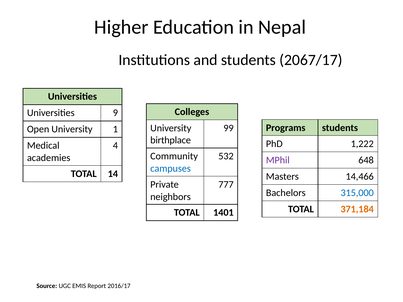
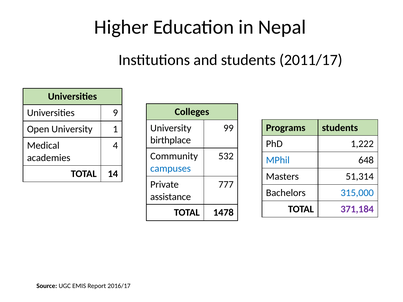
2067/17: 2067/17 -> 2011/17 (311, 60)
MPhil colour: purple -> blue (278, 160)
14,466: 14,466 -> 51,314 (360, 177)
neighbors: neighbors -> assistance (171, 197)
371,184 colour: orange -> purple (357, 209)
1401: 1401 -> 1478 (223, 213)
